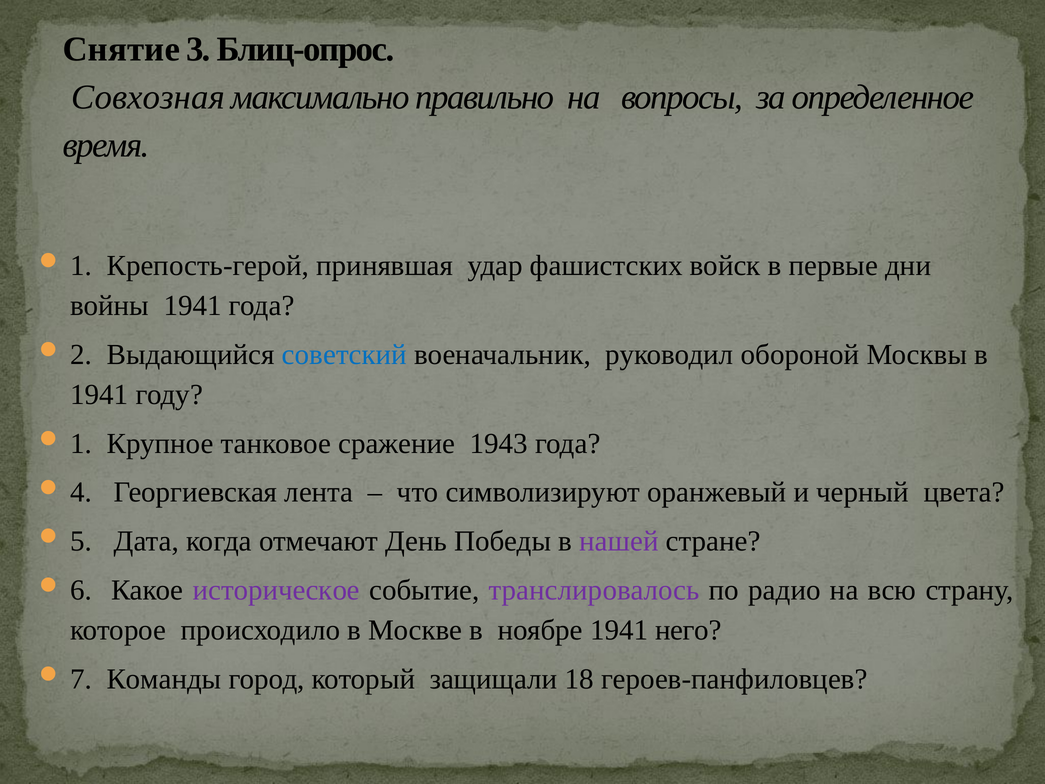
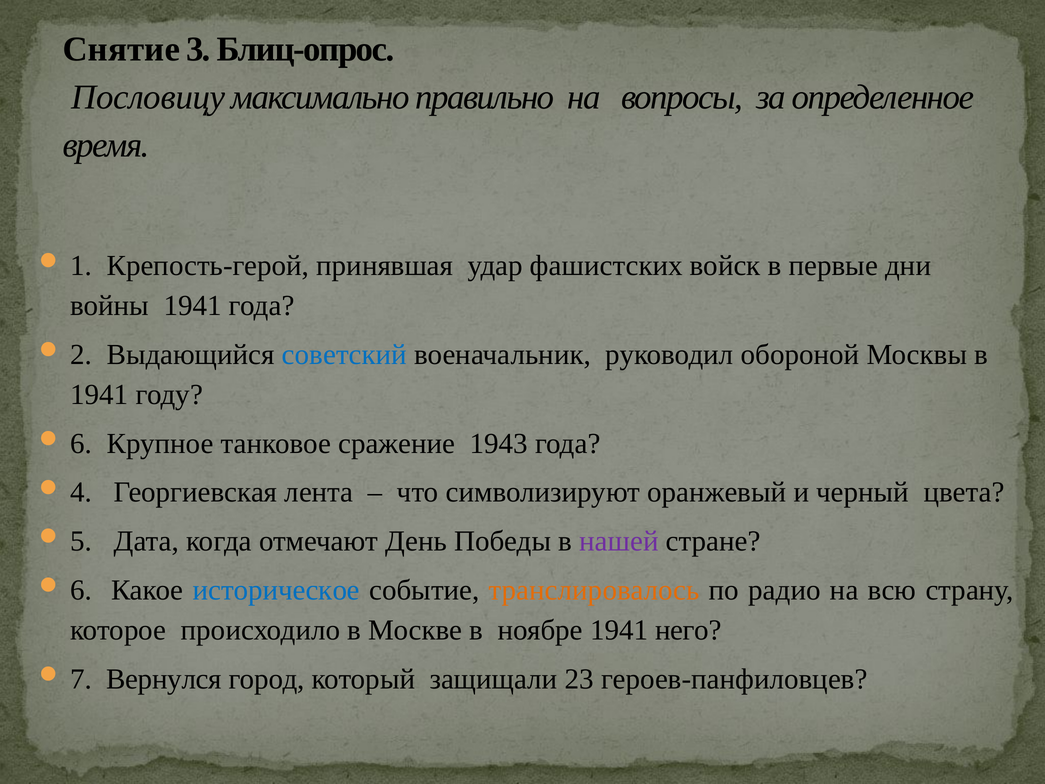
Совхозная: Совхозная -> Пословицу (148, 97)
1: 1 -> 6 (81, 443)
историческое colour: purple -> blue (276, 590)
транслировалось colour: purple -> orange (594, 590)
Команды: Команды -> Вернулся (164, 679)
18: 18 -> 23 (579, 679)
